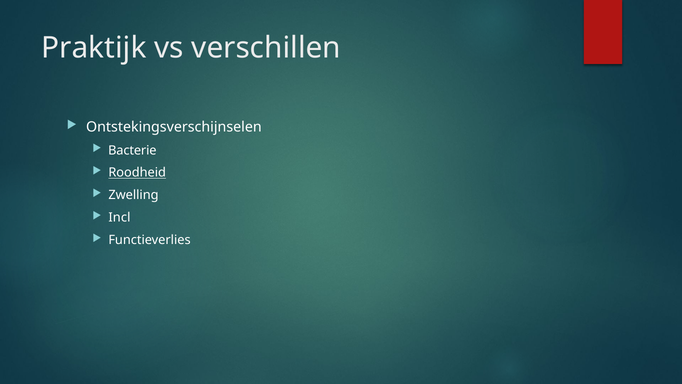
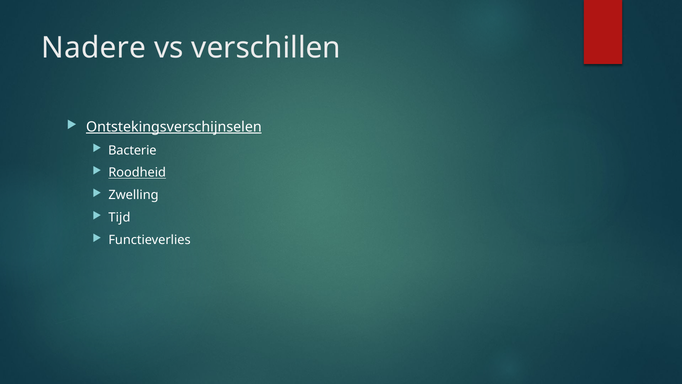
Praktijk: Praktijk -> Nadere (94, 48)
Ontstekingsverschijnselen underline: none -> present (174, 127)
Incl: Incl -> Tijd (119, 217)
